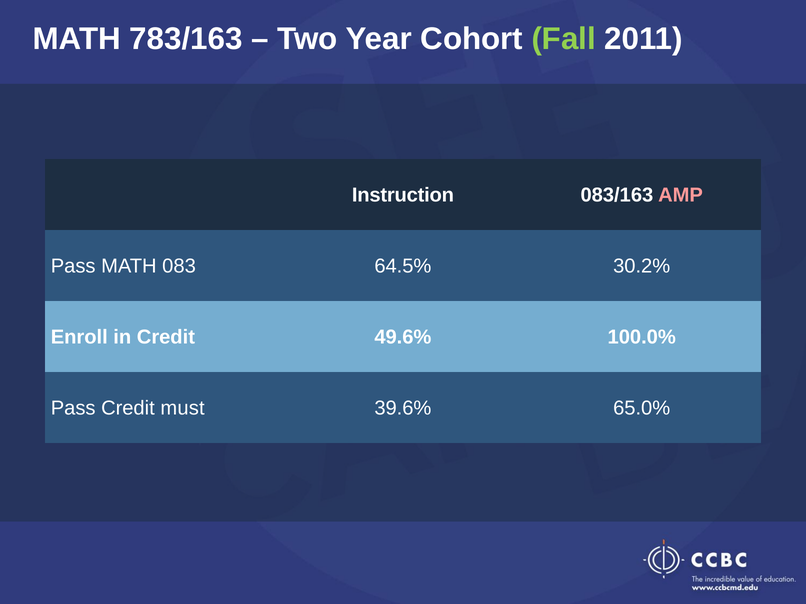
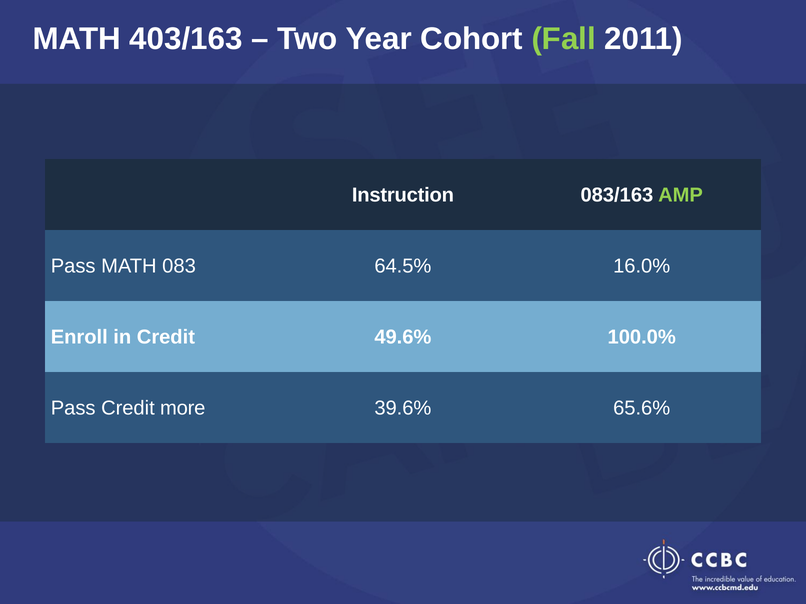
783/163: 783/163 -> 403/163 (186, 39)
AMP colour: pink -> light green (681, 195)
30.2%: 30.2% -> 16.0% (642, 266)
must: must -> more (183, 408)
65.0%: 65.0% -> 65.6% (642, 408)
